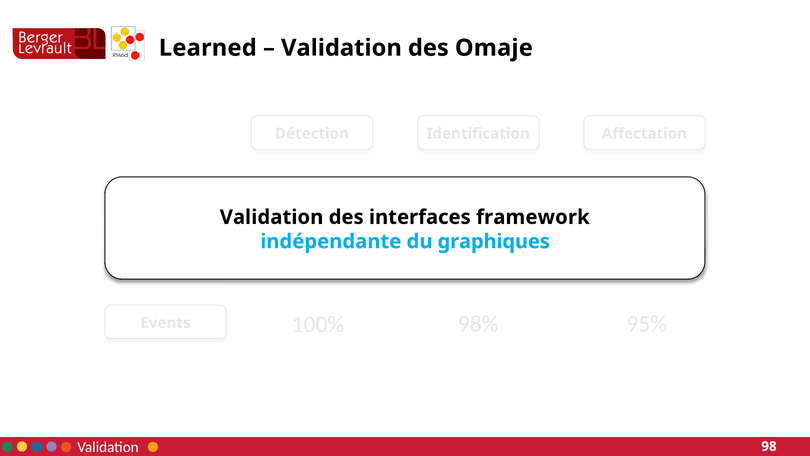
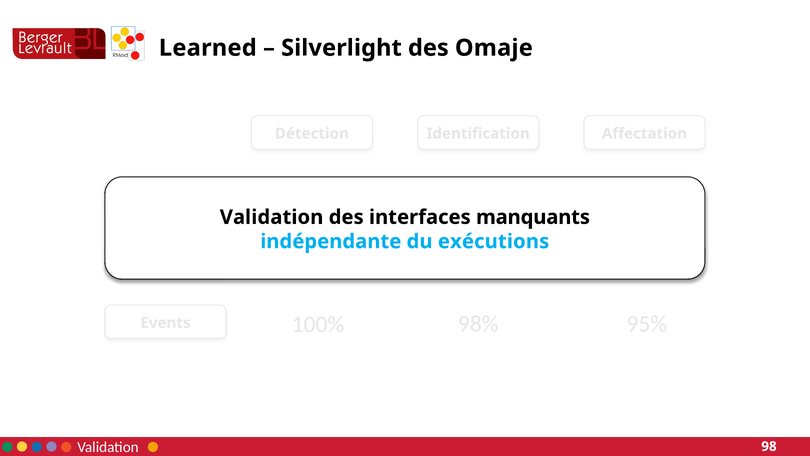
Validation: Validation -> Silverlight (341, 48)
framework: framework -> manquants (533, 217)
graphiques: graphiques -> exécutions (494, 241)
